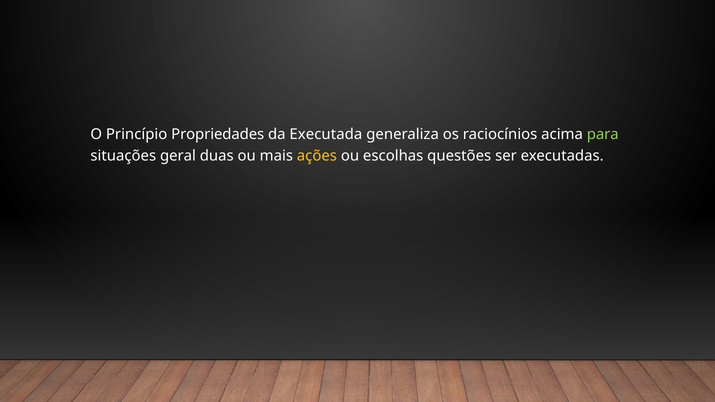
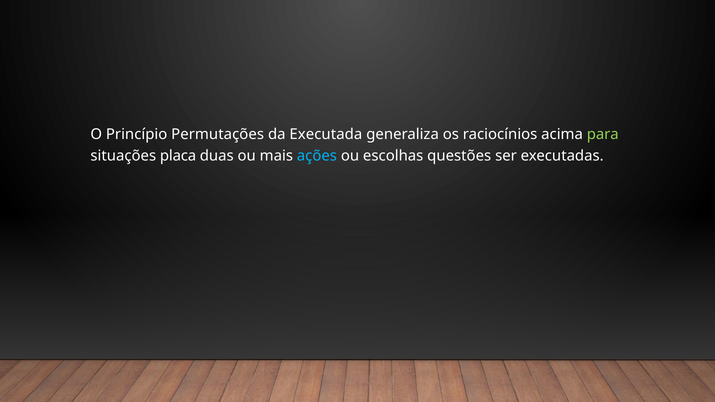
Propriedades: Propriedades -> Permutações (218, 134)
geral: geral -> placa (178, 156)
ações colour: yellow -> light blue (317, 156)
